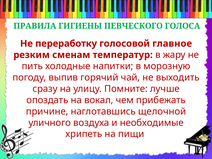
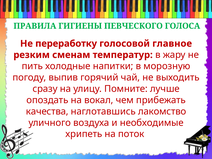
причине: причине -> качества (47, 111)
щелочной: щелочной -> лакомство (162, 111)
пищи: пищи -> поток (131, 134)
